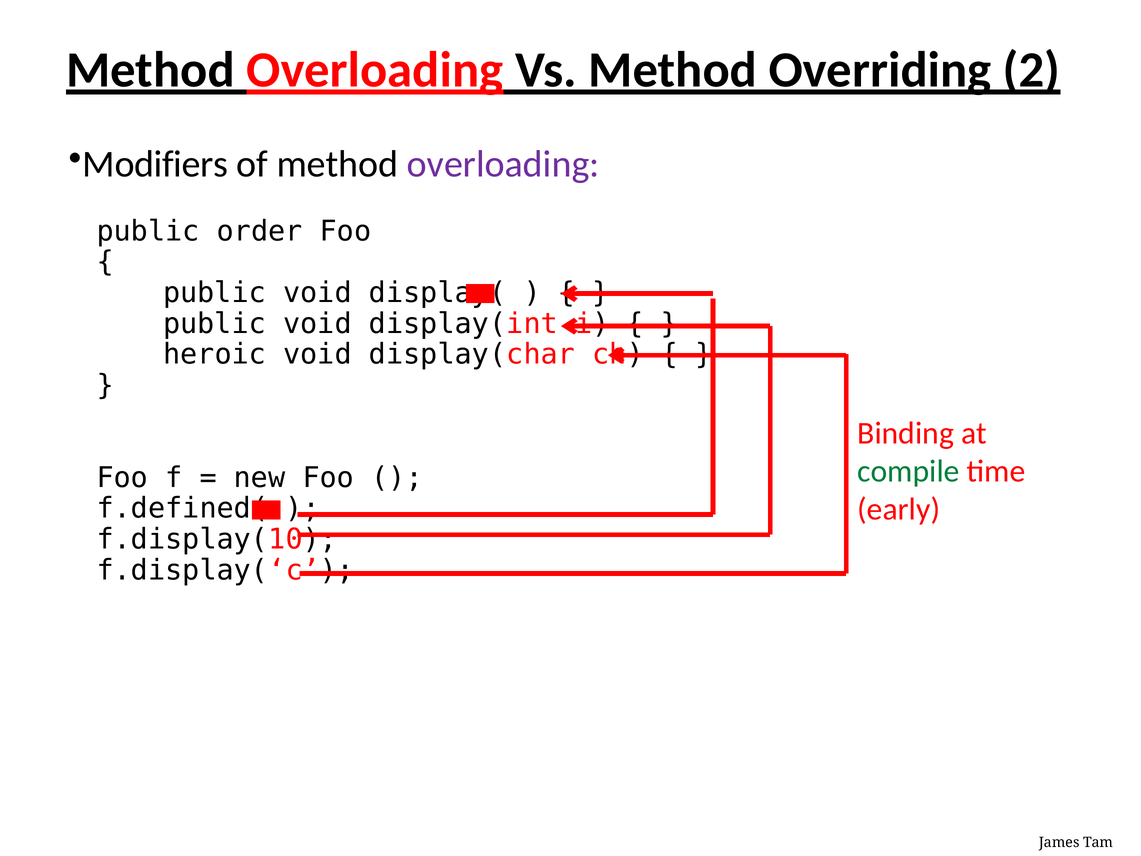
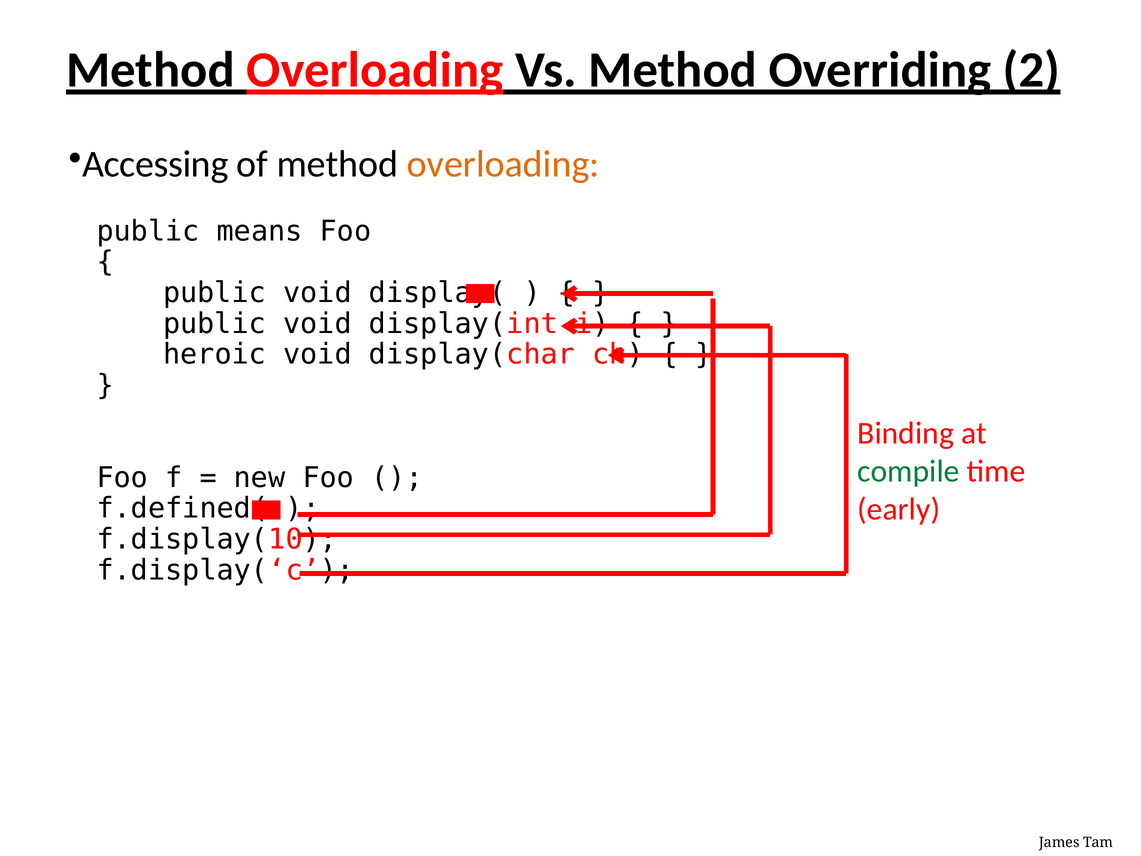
Modifiers: Modifiers -> Accessing (155, 164)
overloading colour: purple -> orange (503, 164)
order: order -> means (260, 231)
